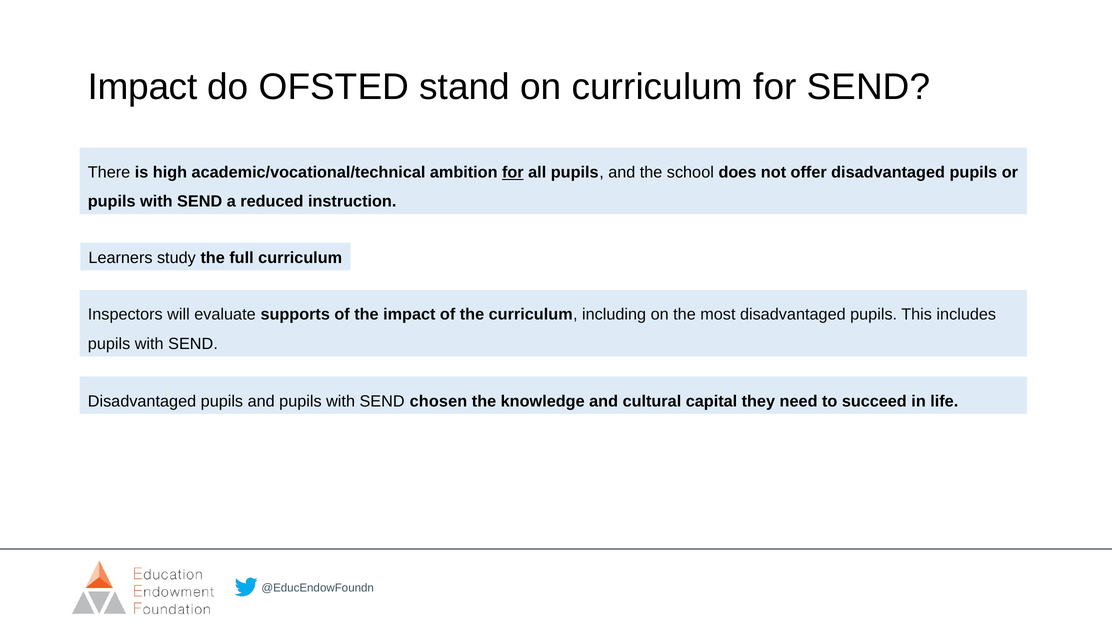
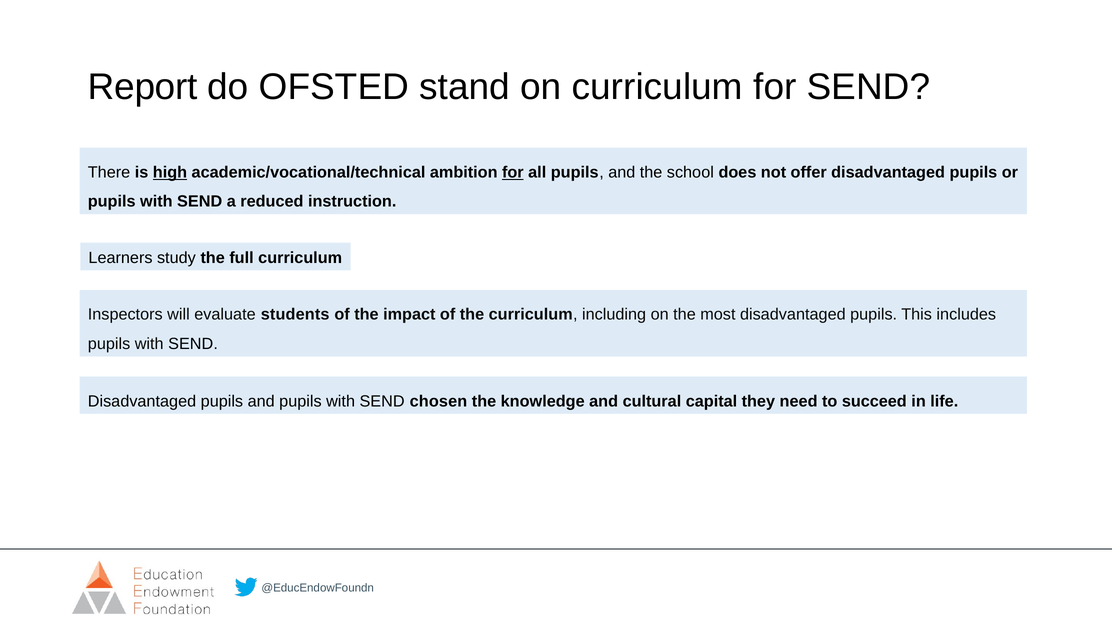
Impact: Impact -> Report (143, 87)
high underline: none -> present (170, 173)
supports: supports -> students (295, 315)
